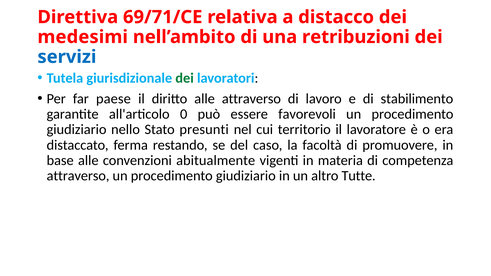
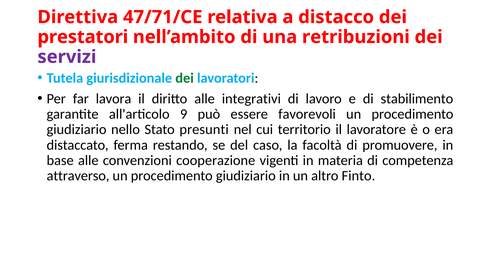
69/71/CE: 69/71/CE -> 47/71/CE (163, 17)
medesimi: medesimi -> prestatori (83, 37)
servizi colour: blue -> purple (67, 57)
paese: paese -> lavora (114, 99)
alle attraverso: attraverso -> integrativi (251, 99)
0: 0 -> 9 (184, 114)
abitualmente: abitualmente -> cooperazione (216, 161)
Tutte: Tutte -> Finto (358, 176)
